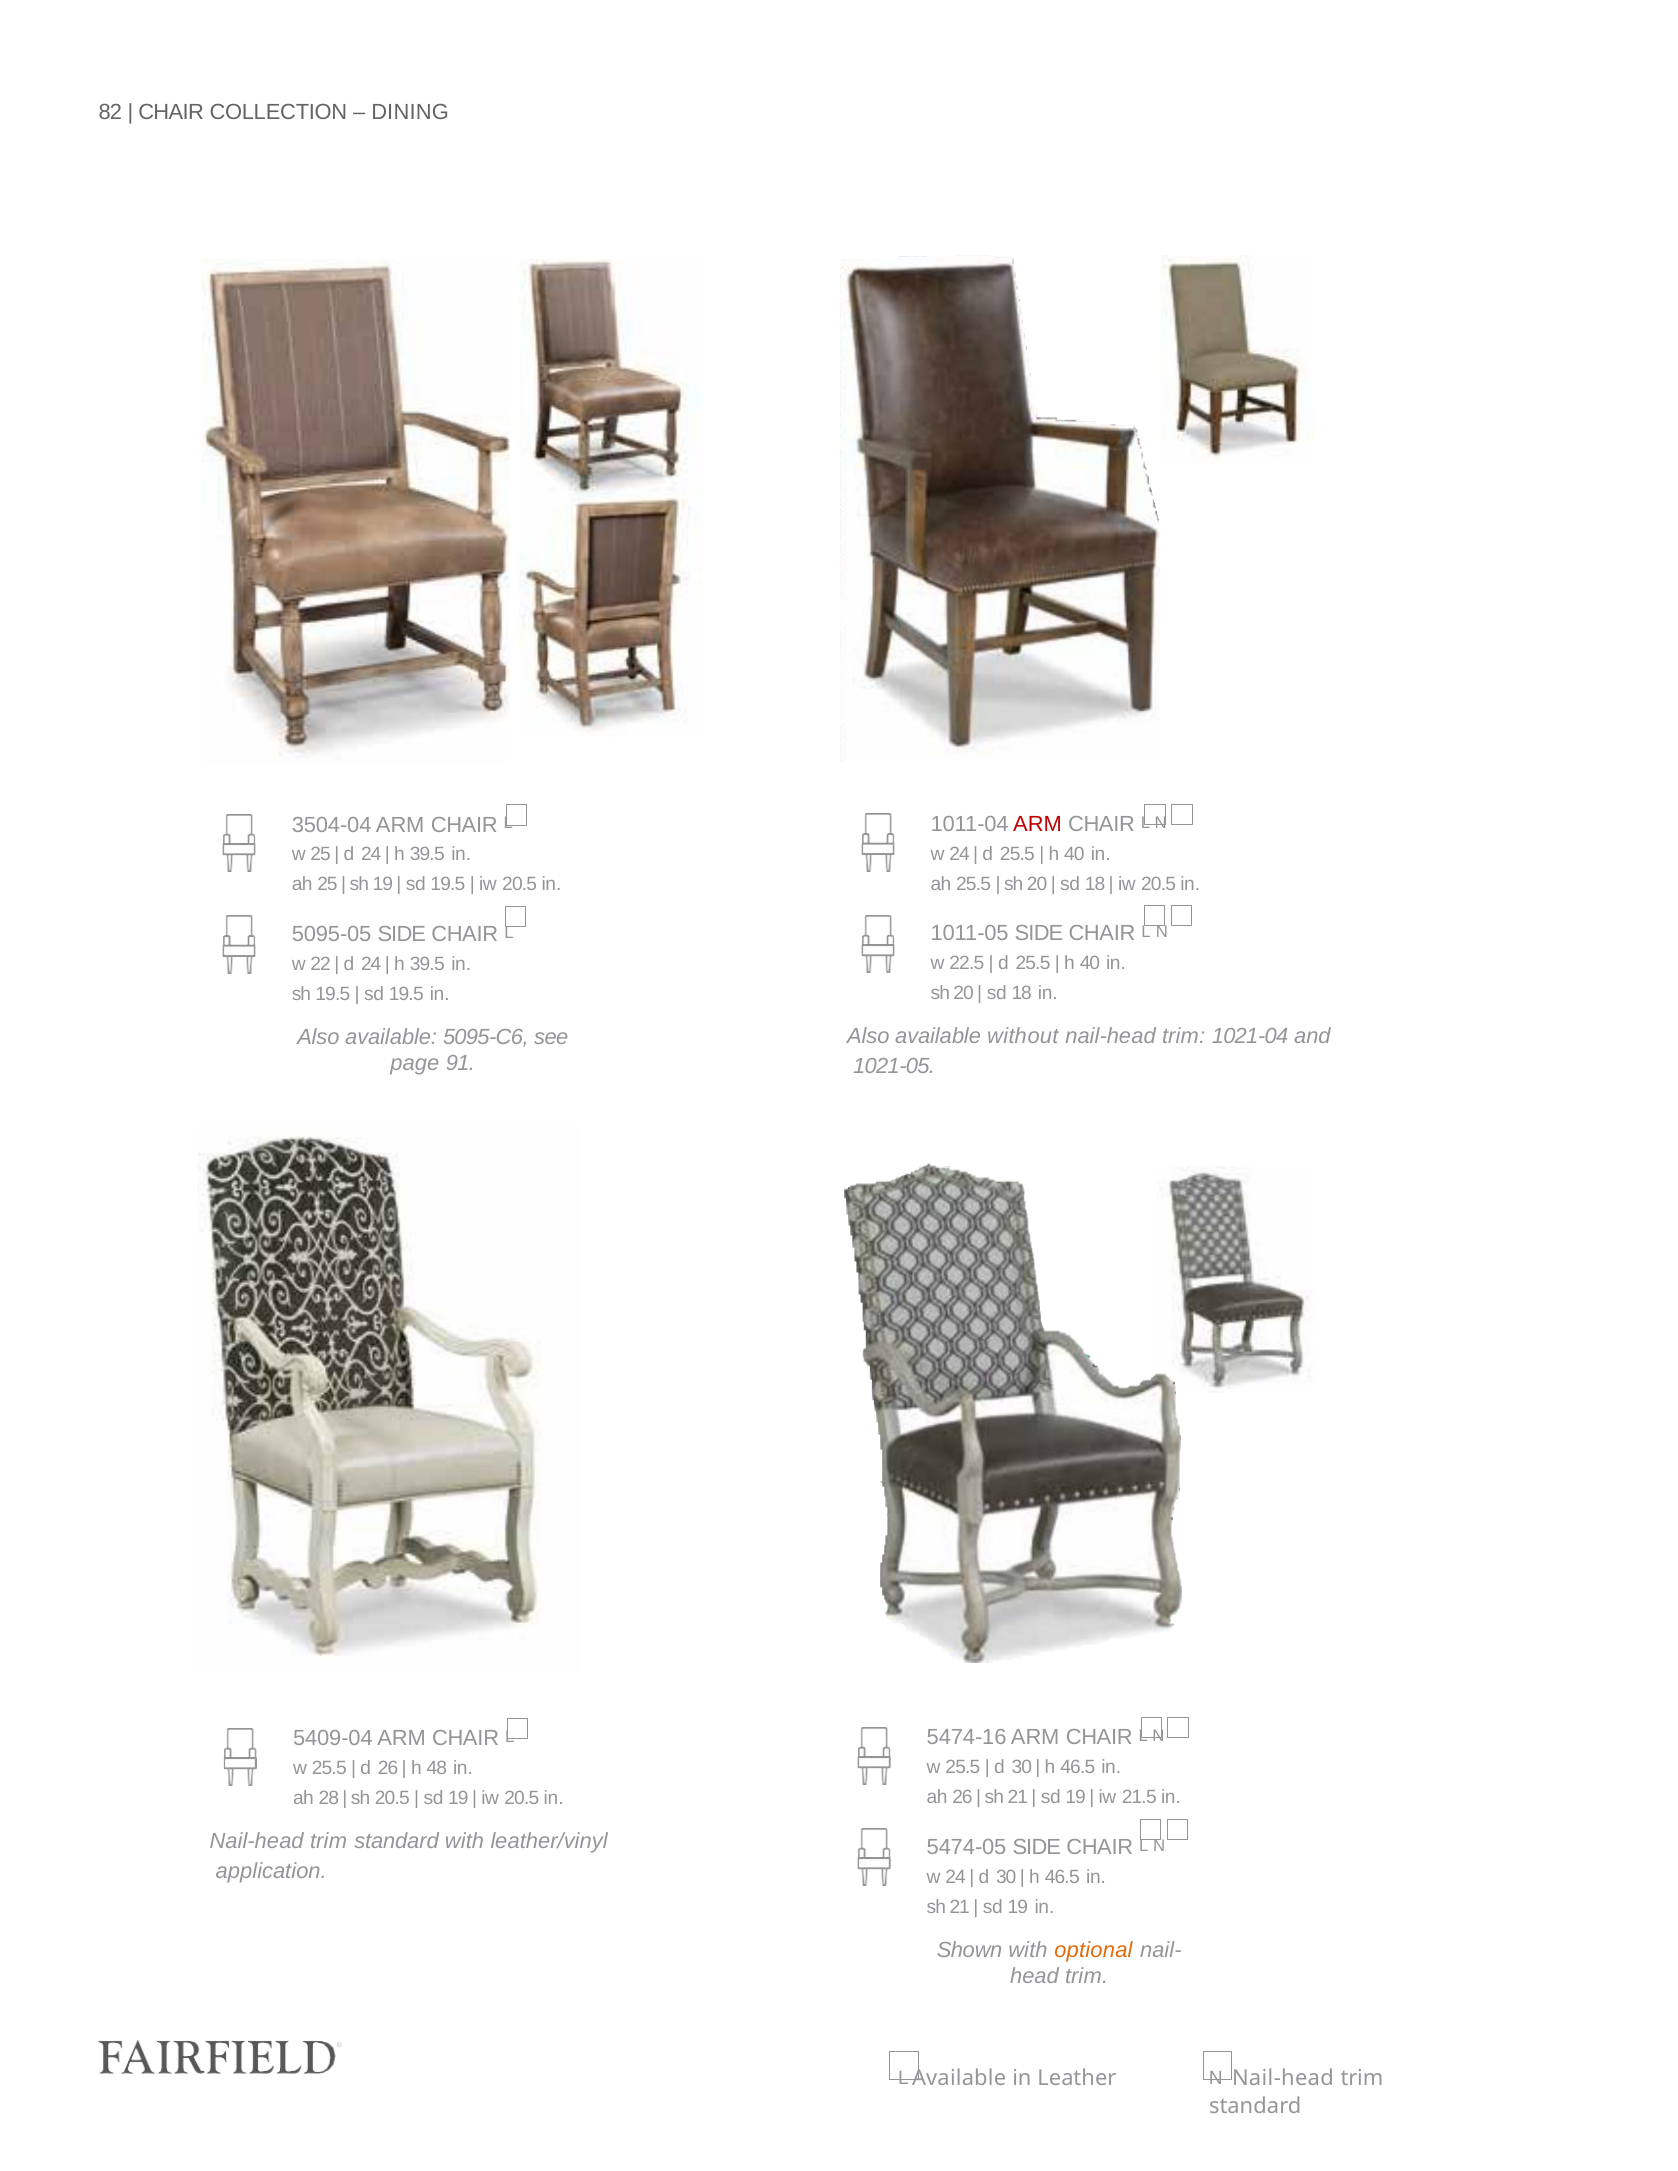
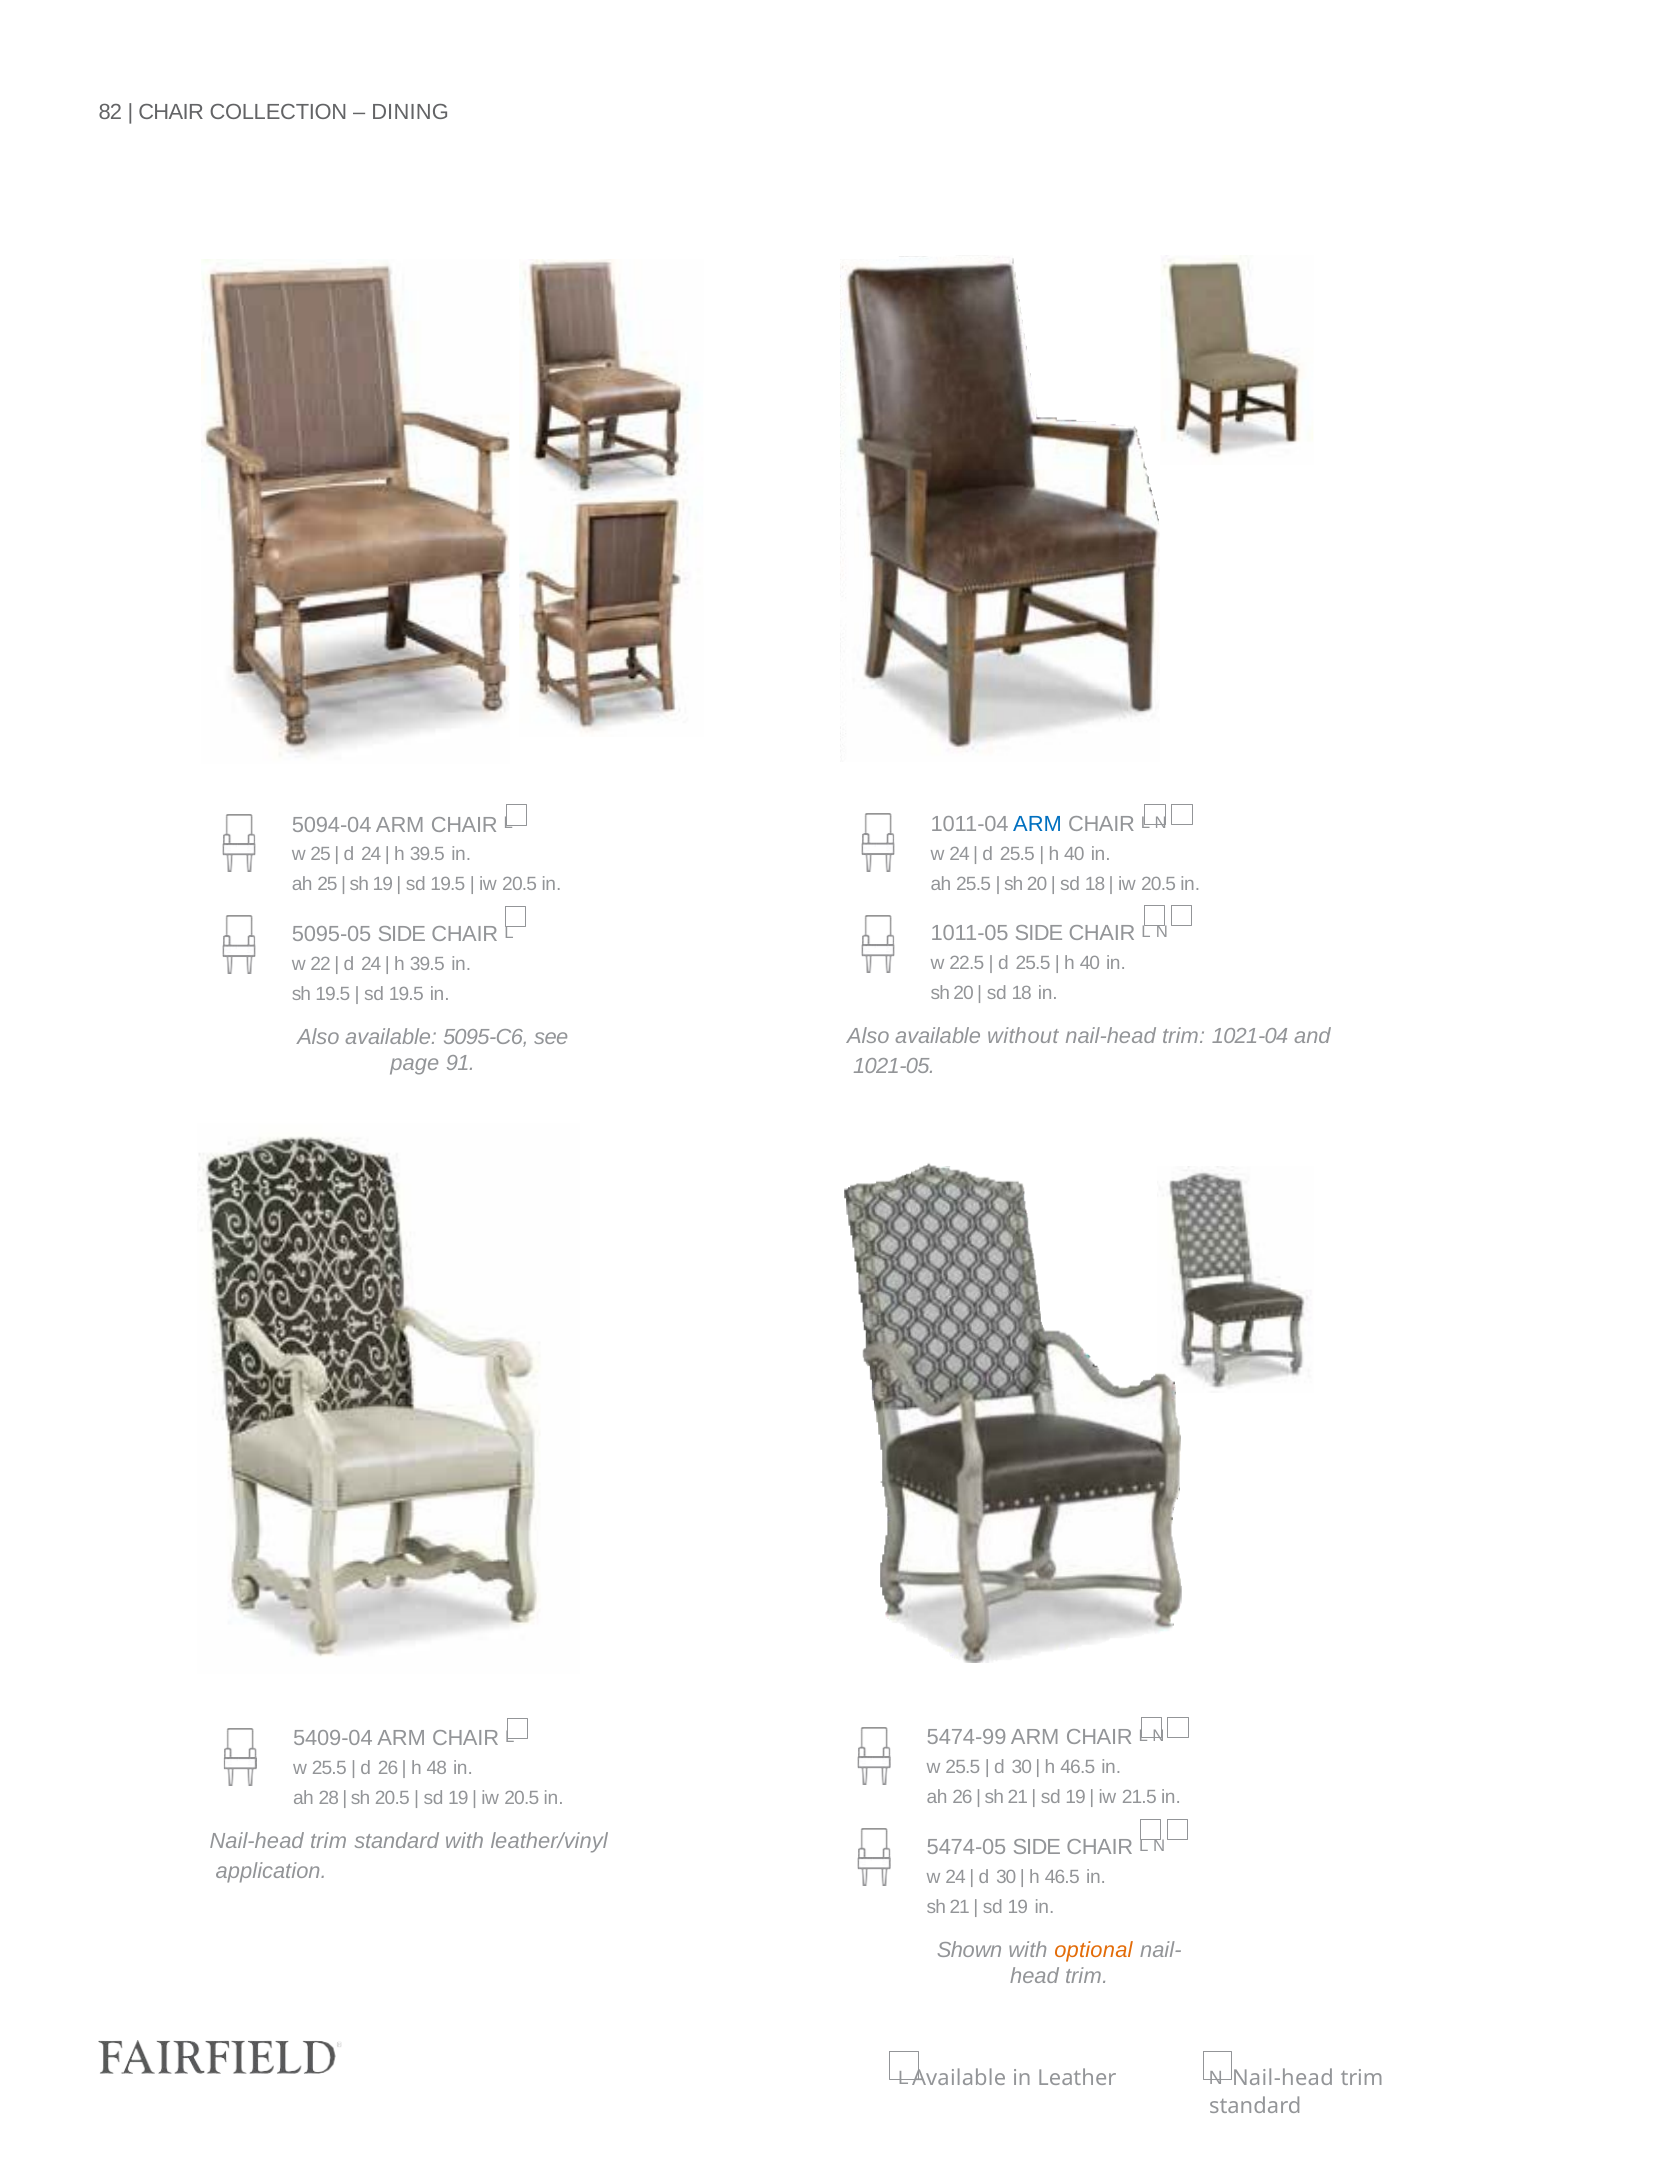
ARM colour: red -> blue (1038, 824)
3504-04: 3504-04 -> 5094-04 (332, 825)
5474-16: 5474-16 -> 5474-99 (967, 1738)
